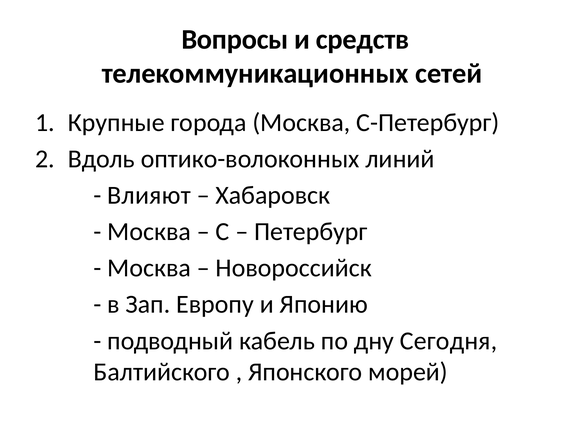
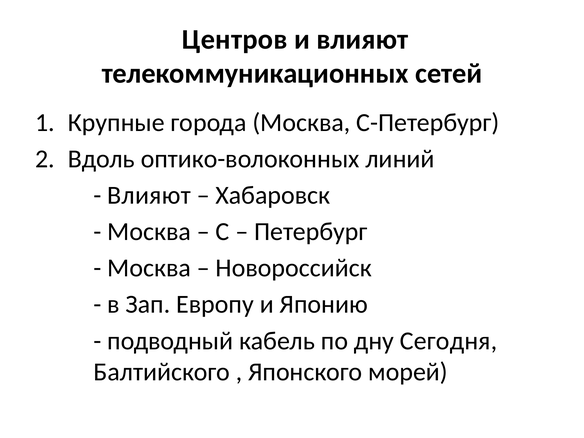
Вопросы: Вопросы -> Центров (235, 39)
и средств: средств -> влияют (362, 39)
